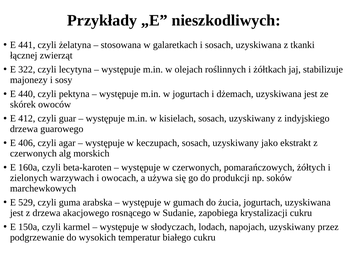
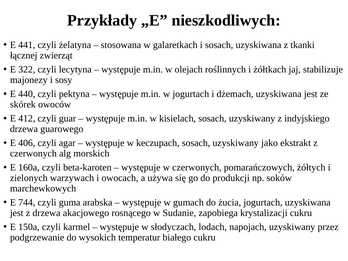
529: 529 -> 744 (27, 202)
